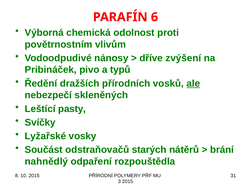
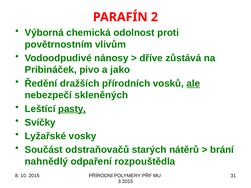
6: 6 -> 2 (154, 17)
zvýšení: zvýšení -> zůstává (183, 58)
typů: typů -> jako (120, 70)
pasty underline: none -> present (72, 109)
